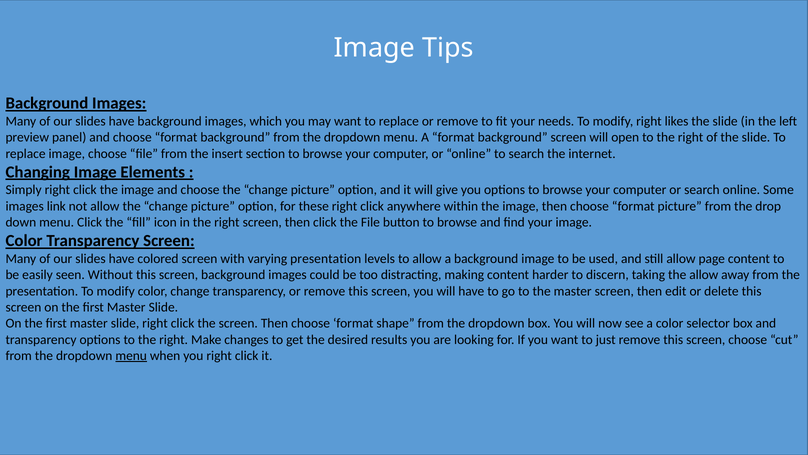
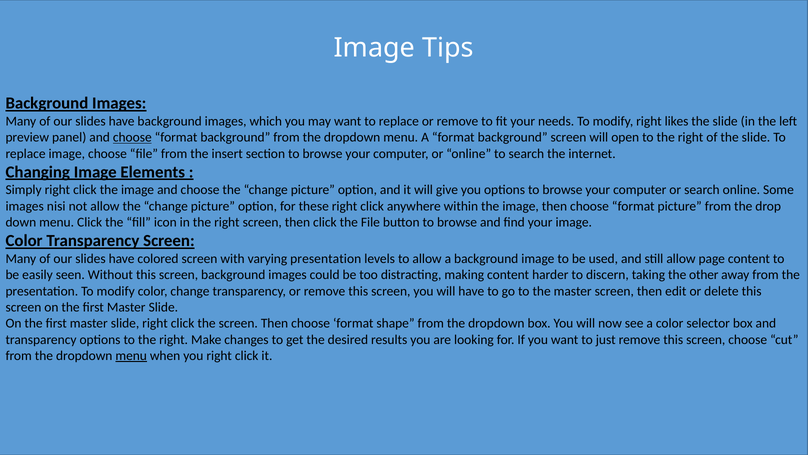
choose underline: none -> present (132, 137)
link: link -> nisi (56, 206)
the allow: allow -> other (704, 275)
